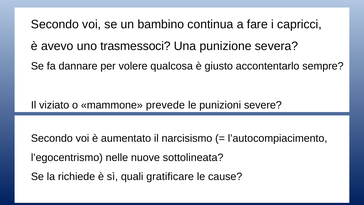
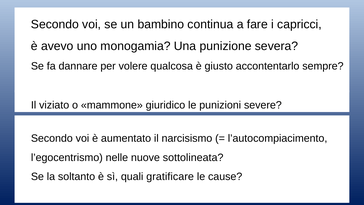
trasmessoci: trasmessoci -> monogamia (135, 46)
prevede: prevede -> giuridico (165, 105)
richiede: richiede -> soltanto (77, 177)
